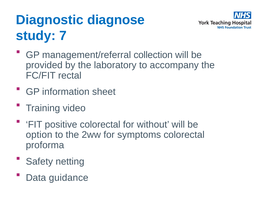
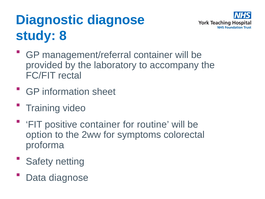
7: 7 -> 8 (63, 36)
management/referral collection: collection -> container (153, 55)
positive colorectal: colorectal -> container (100, 124)
without: without -> routine (153, 124)
Data guidance: guidance -> diagnose (69, 178)
